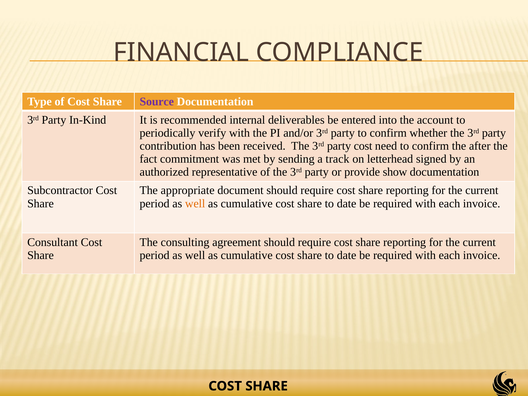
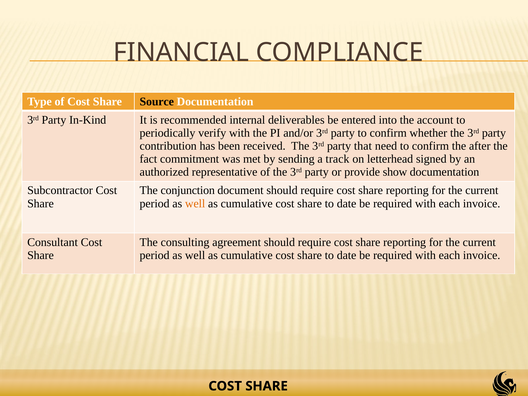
Source colour: purple -> black (157, 102)
party cost: cost -> that (363, 146)
appropriate: appropriate -> conjunction (188, 190)
